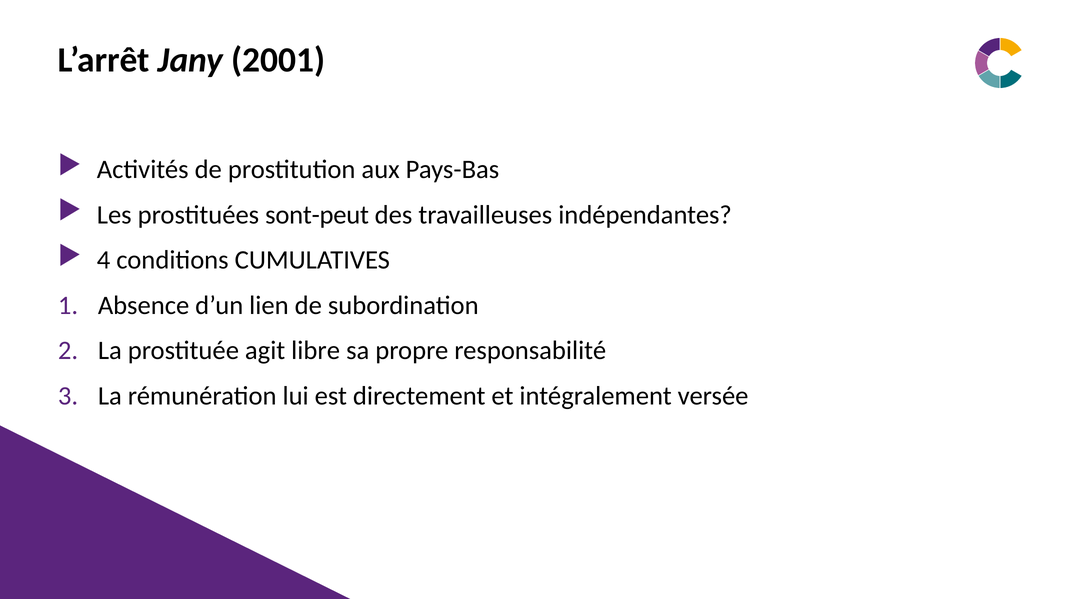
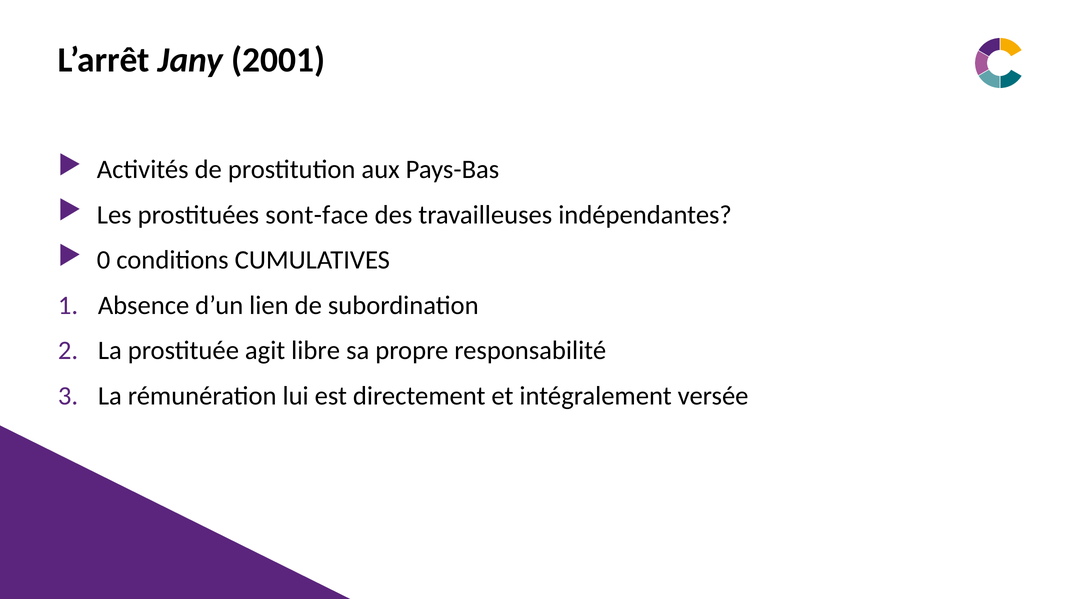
sont-peut: sont-peut -> sont-face (317, 215)
4: 4 -> 0 (104, 260)
